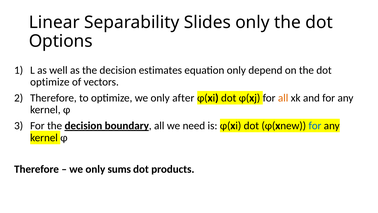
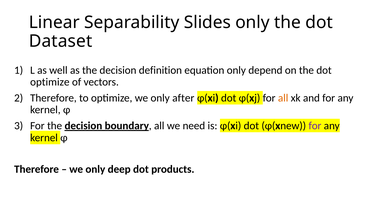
Options: Options -> Dataset (61, 41)
estimates: estimates -> definition (160, 70)
for colour: blue -> purple (315, 125)
sums: sums -> deep (119, 169)
